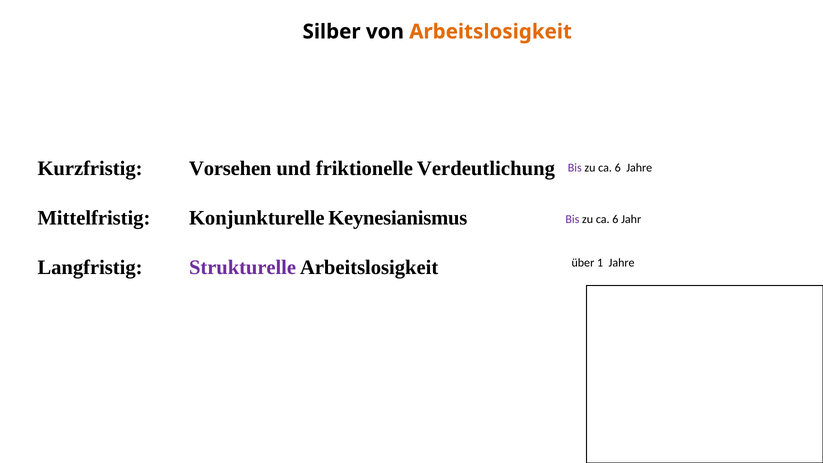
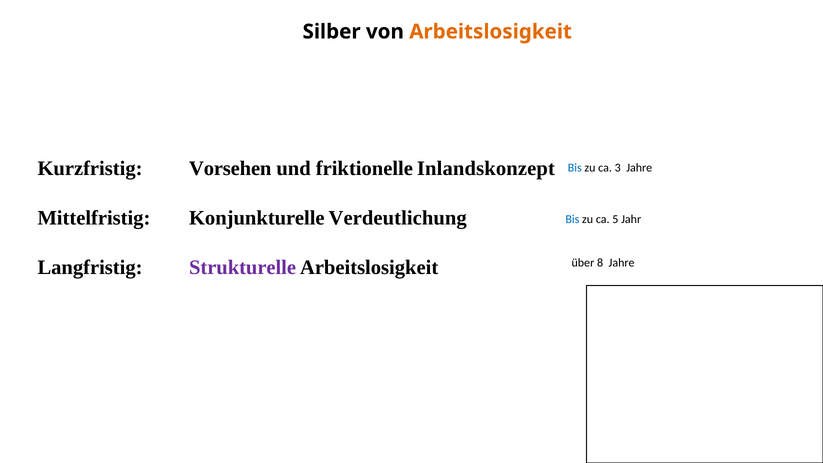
Verdeutlichung: Verdeutlichung -> Inlandskonzept (486, 168)
Bis colour: purple -> blue (575, 168)
6: 6 -> 3 (618, 168)
Keynesianismus: Keynesianismus -> Verdeutlichung (398, 218)
Bis colour: purple -> blue (572, 219)
6: 6 -> 5 (615, 219)
1: 1 -> 8 (600, 263)
